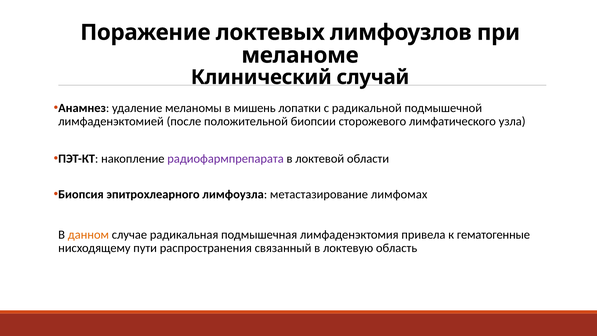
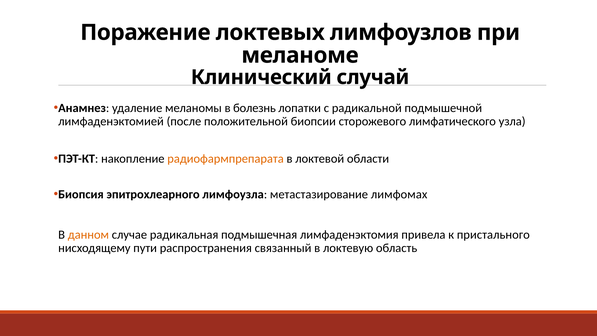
мишень: мишень -> болезнь (254, 108)
радиофармпрепарата colour: purple -> orange (226, 159)
гематогенные: гематогенные -> пристального (493, 234)
